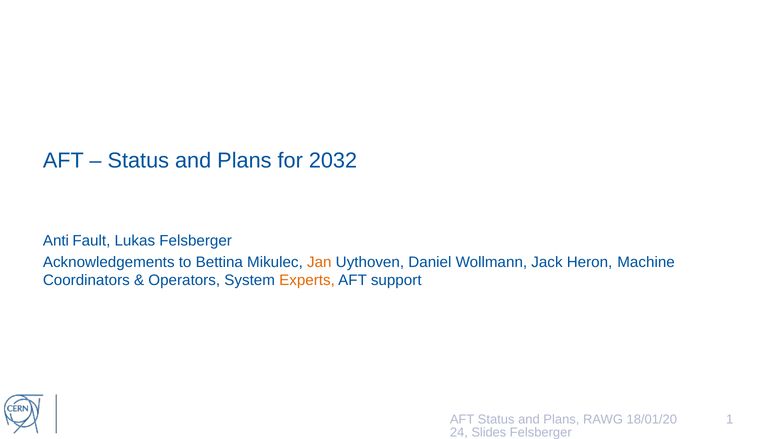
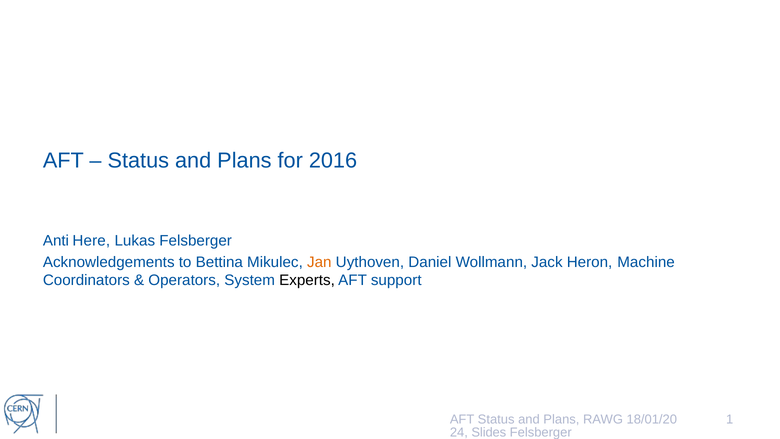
2032: 2032 -> 2016 (333, 161)
Fault: Fault -> Here (91, 241)
Experts colour: orange -> black (307, 280)
